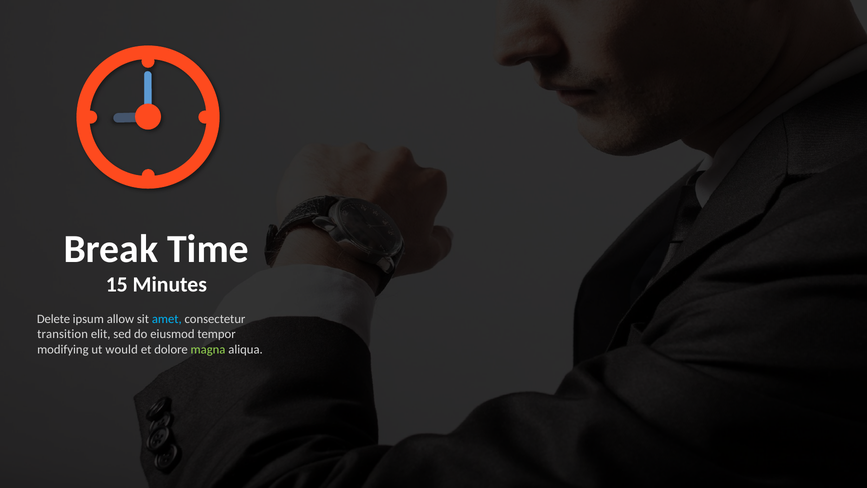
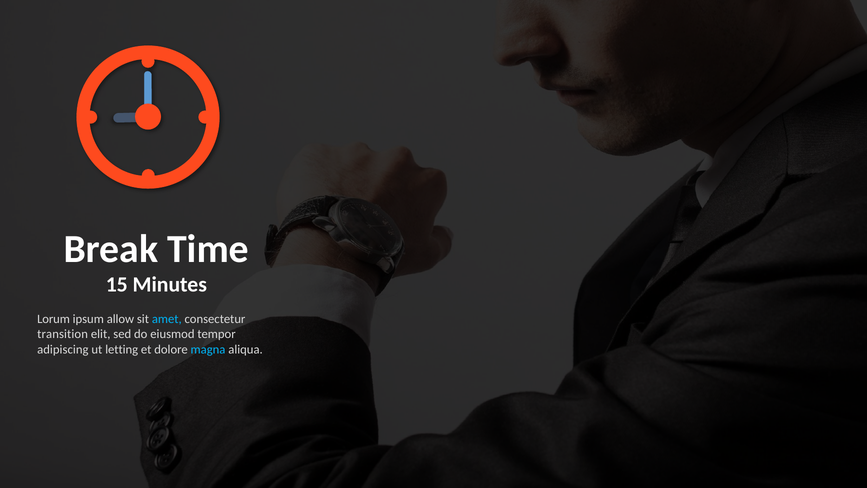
Delete: Delete -> Lorum (54, 319)
modifying: modifying -> adipiscing (63, 349)
would: would -> letting (122, 349)
magna colour: light green -> light blue (208, 349)
